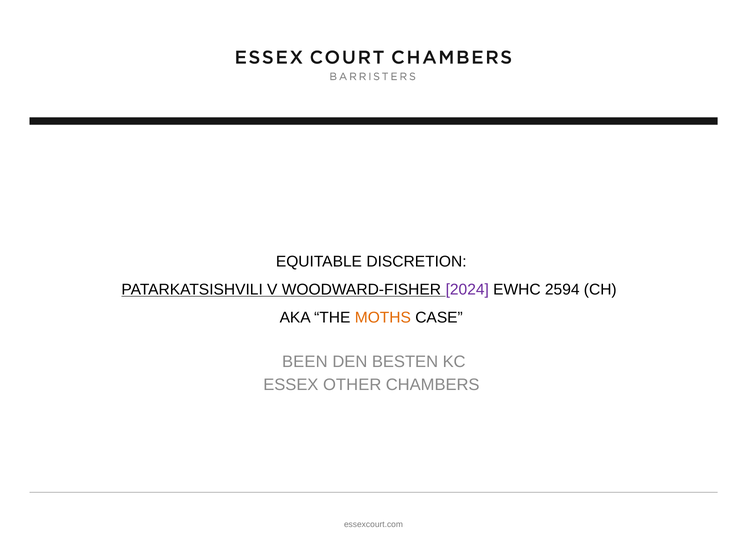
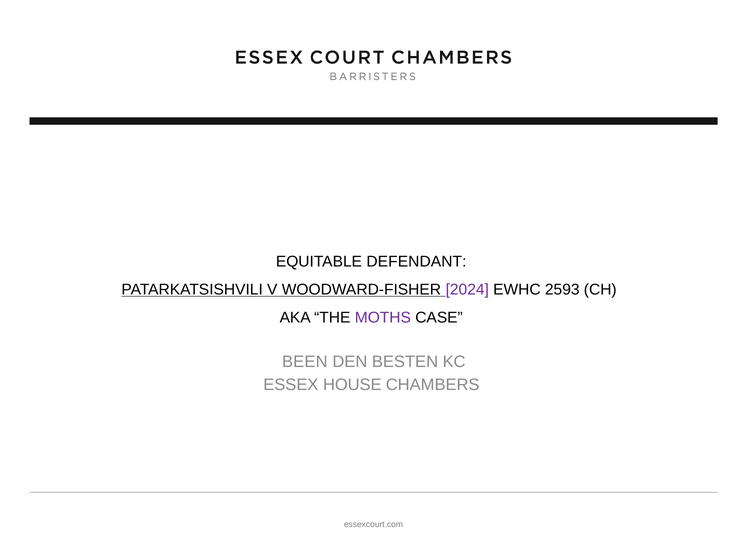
DISCRETION: DISCRETION -> DEFENDANT (416, 262)
2594: 2594 -> 2593 (562, 290)
MOTHS colour: orange -> purple (383, 318)
OTHER: OTHER -> HOUSE (352, 385)
